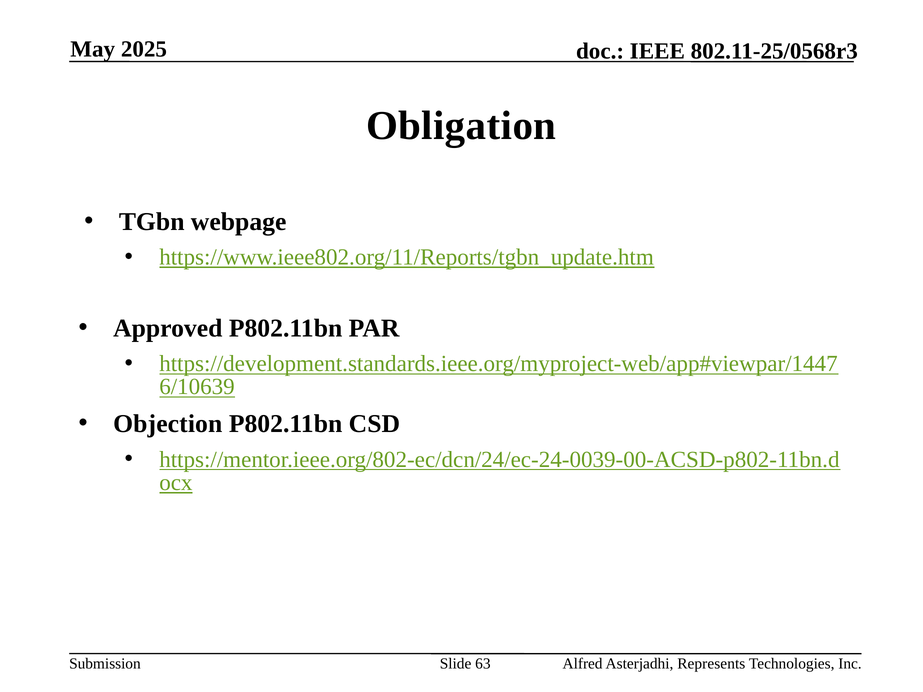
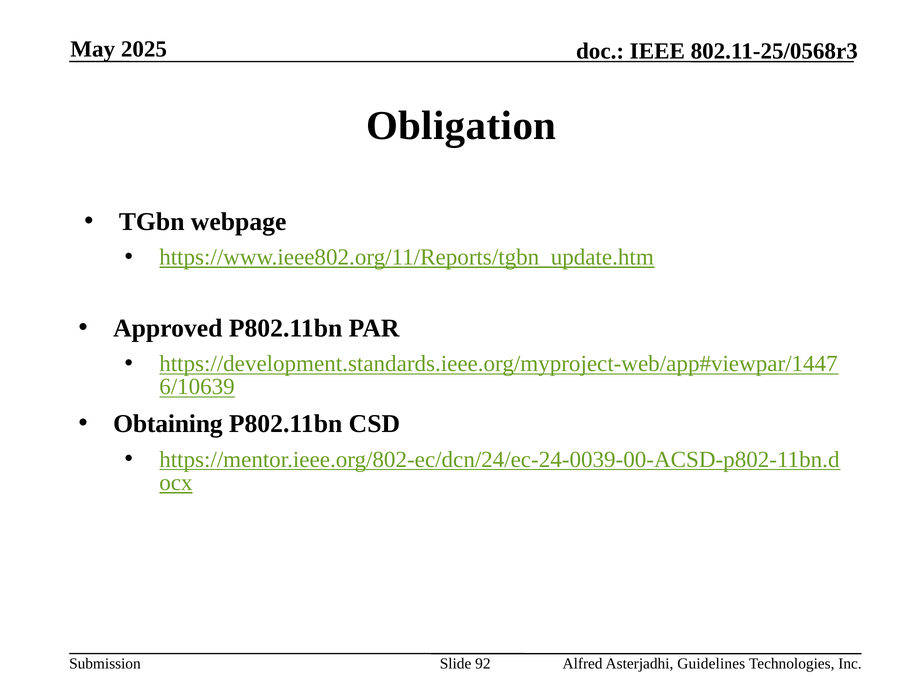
Objection: Objection -> Obtaining (168, 424)
63: 63 -> 92 (483, 664)
Represents: Represents -> Guidelines (711, 664)
